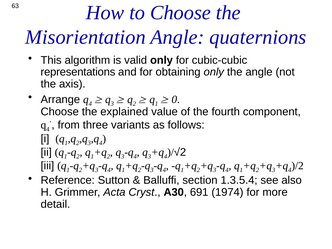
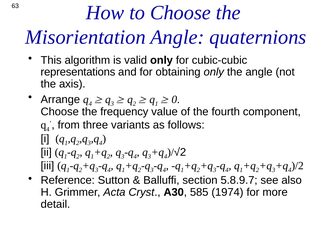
explained: explained -> frequency (124, 112)
1.3.5.4: 1.3.5.4 -> 5.8.9.7 (239, 180)
691: 691 -> 585 (199, 192)
